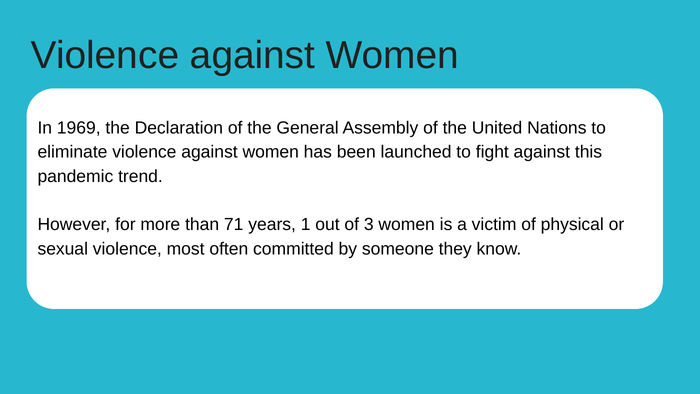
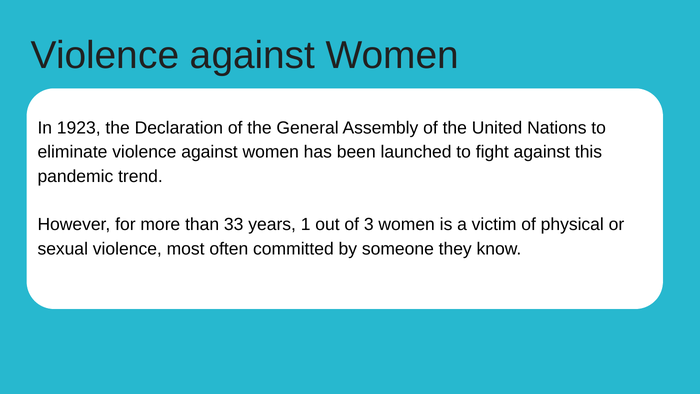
1969: 1969 -> 1923 (79, 128)
71: 71 -> 33 (234, 224)
